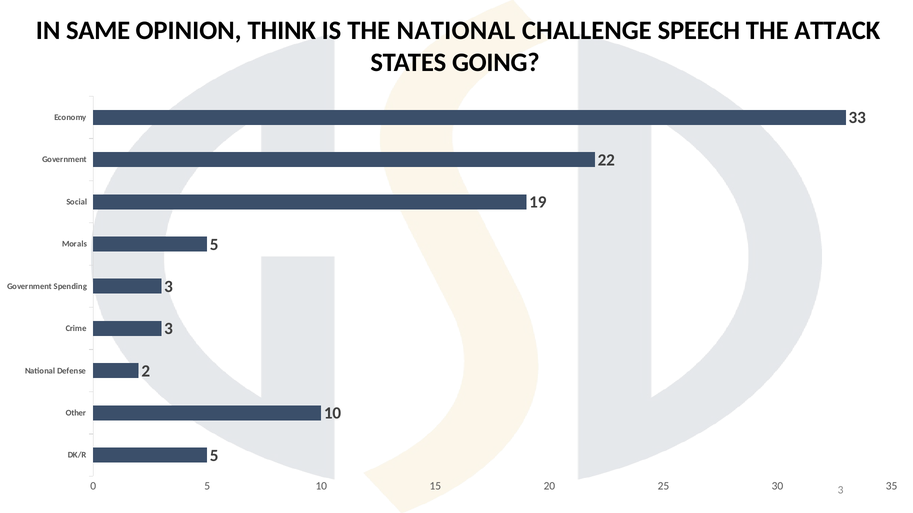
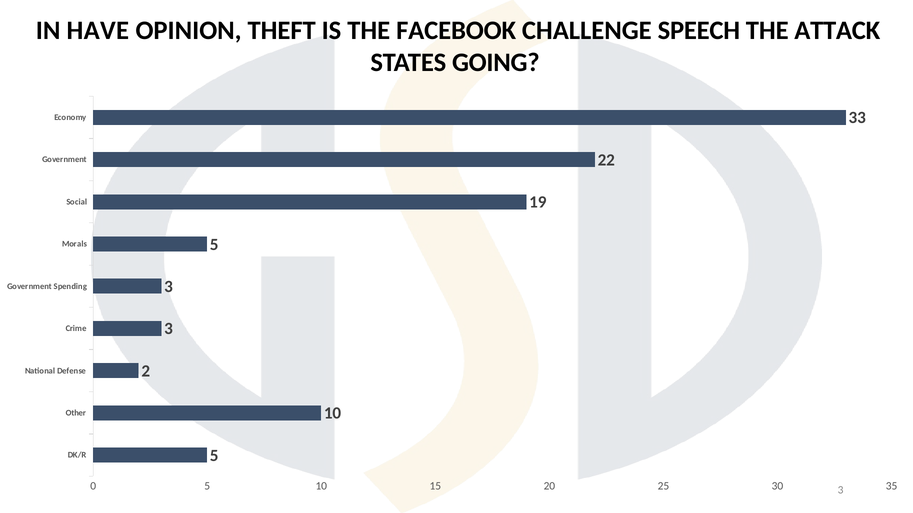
SAME: SAME -> HAVE (98, 31)
THINK: THINK -> THEFT (282, 31)
THE NATIONAL: NATIONAL -> FACEBOOK (456, 31)
